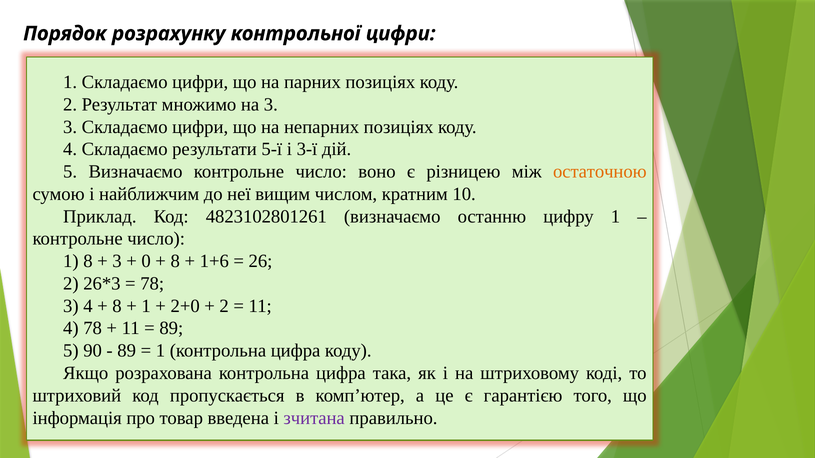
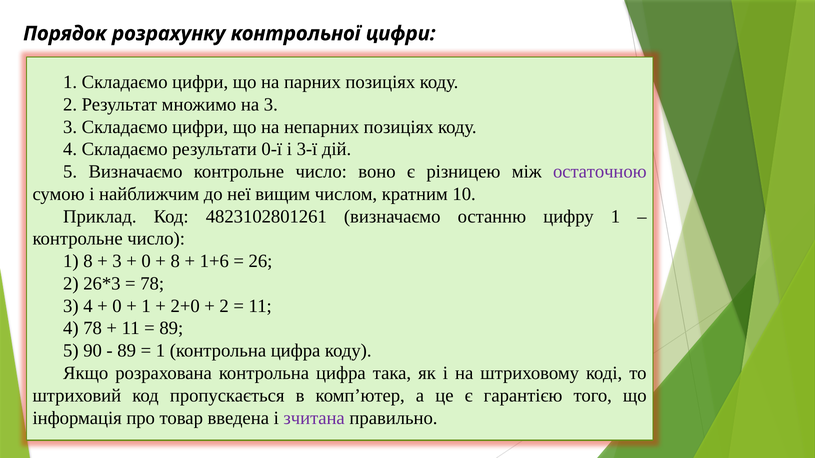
5-ї: 5-ї -> 0-ї (272, 149)
остаточною colour: orange -> purple (600, 172)
8: 8 -> 0 (117, 306)
